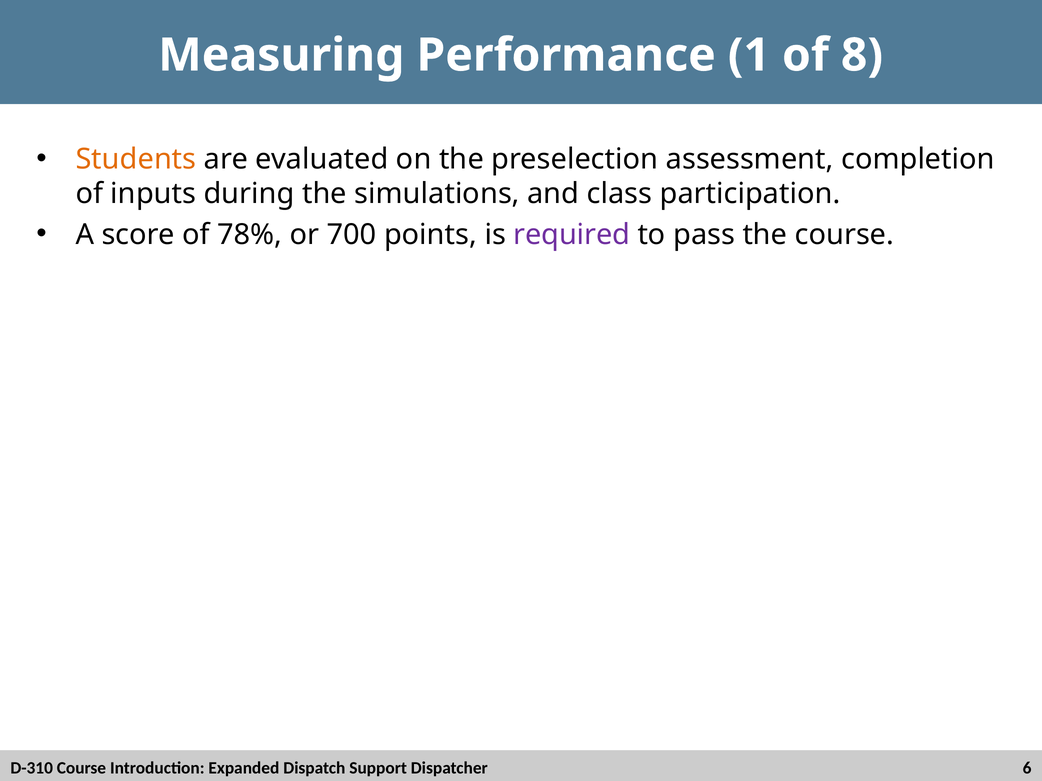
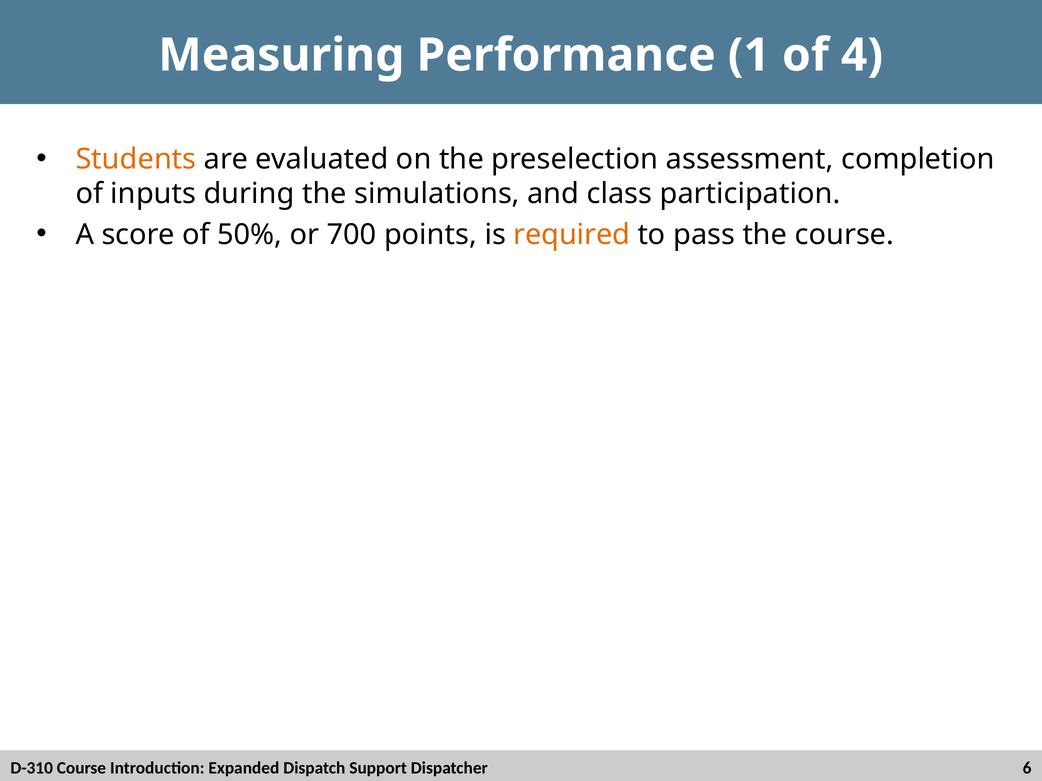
8: 8 -> 4 (862, 55)
78%: 78% -> 50% (250, 235)
required colour: purple -> orange (572, 235)
